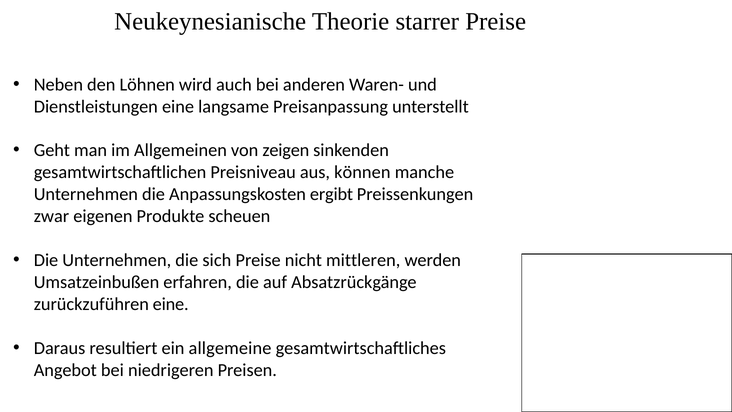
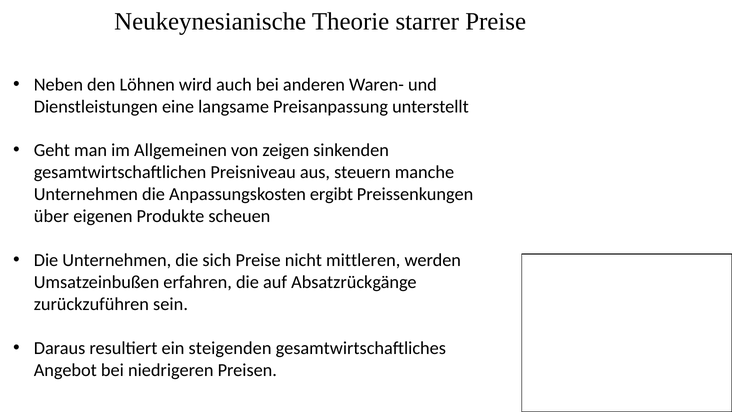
können: können -> steuern (362, 172)
zwar: zwar -> über (51, 216)
zurückzuführen eine: eine -> sein (171, 304)
allgemeine: allgemeine -> steigenden (230, 348)
